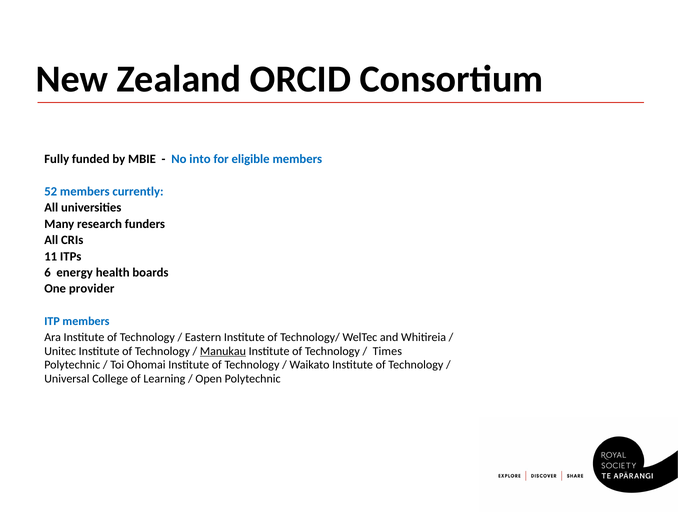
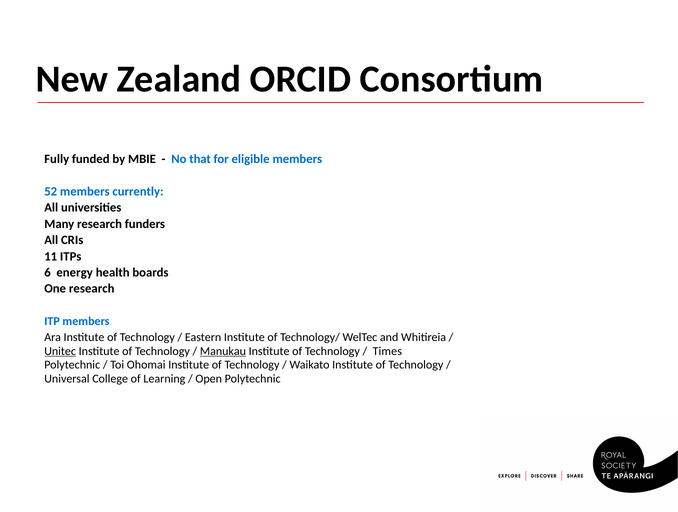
into: into -> that (200, 159)
One provider: provider -> research (92, 289)
Unitec underline: none -> present (60, 351)
